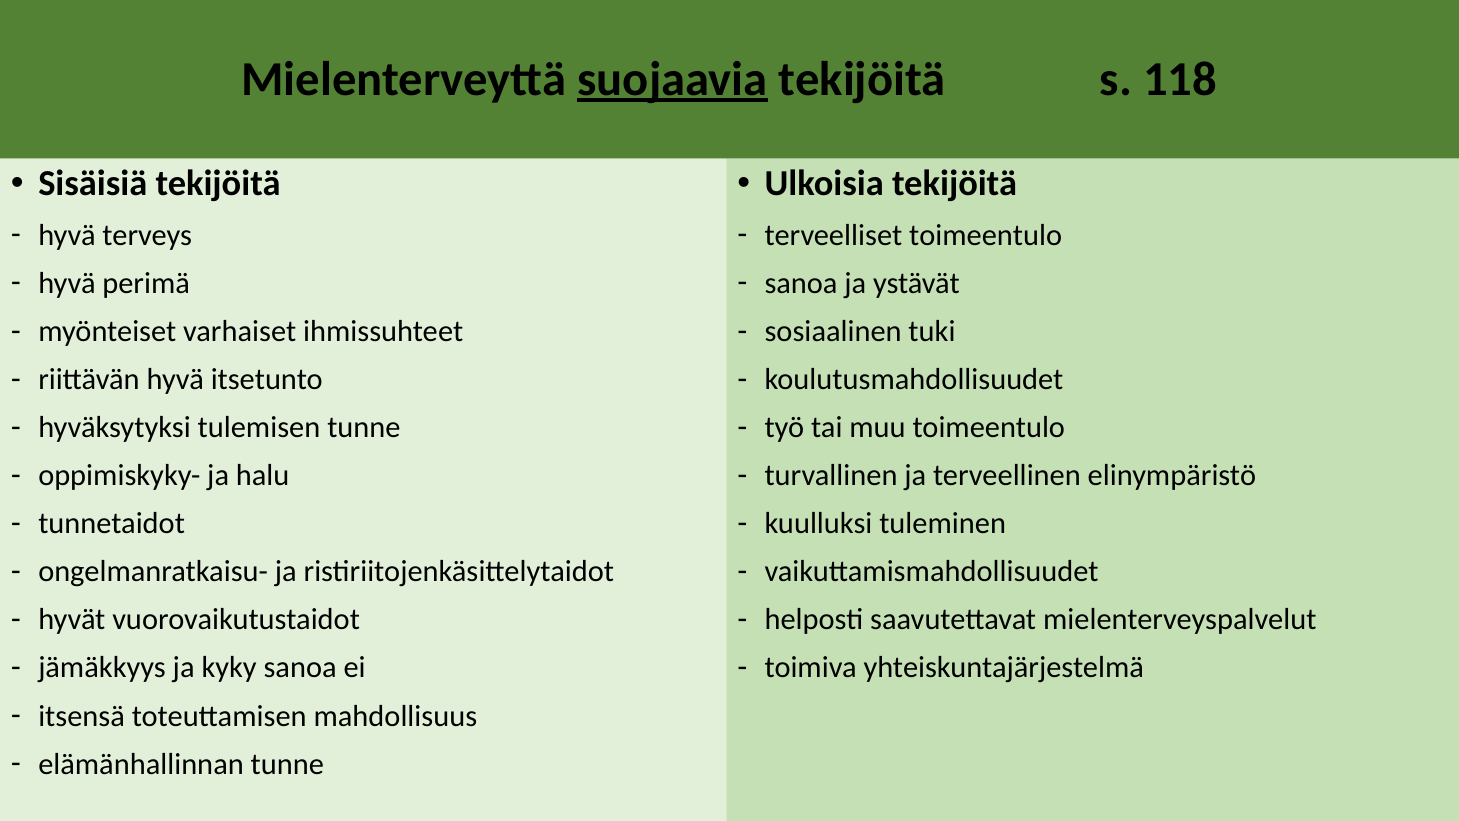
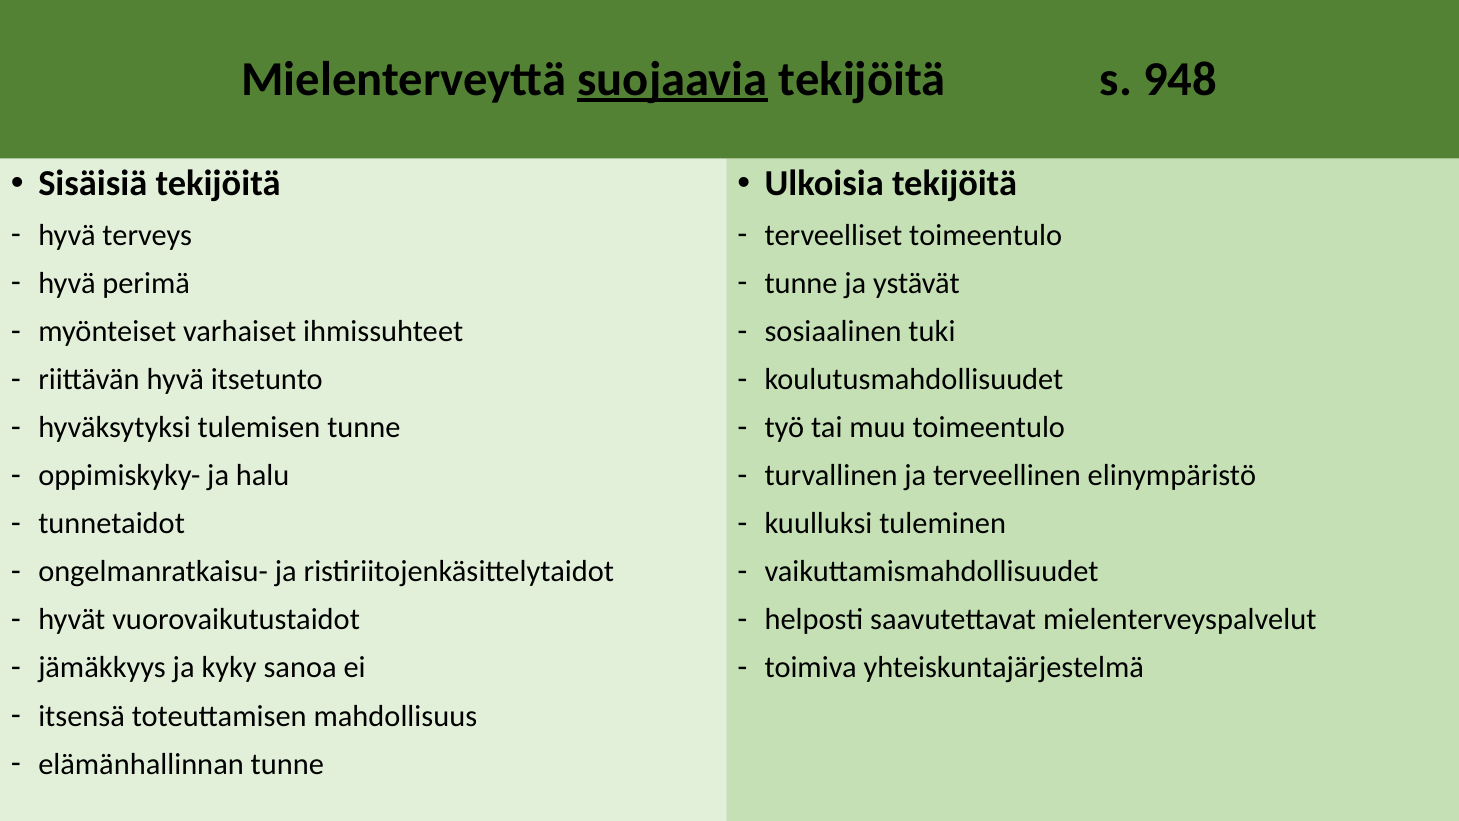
118: 118 -> 948 (1180, 79)
sanoa: sanoa -> tunne (801, 283)
